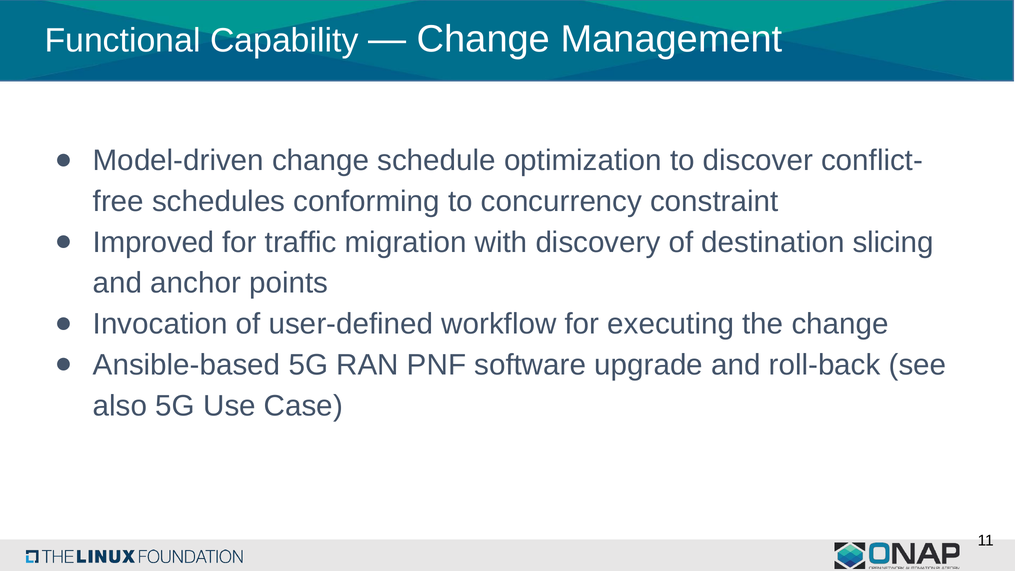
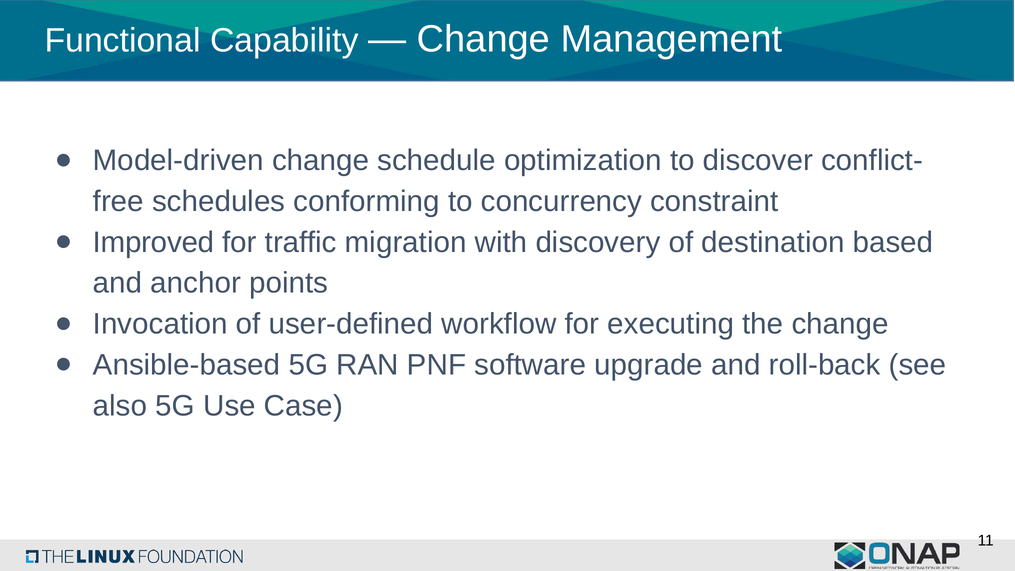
slicing: slicing -> based (893, 242)
